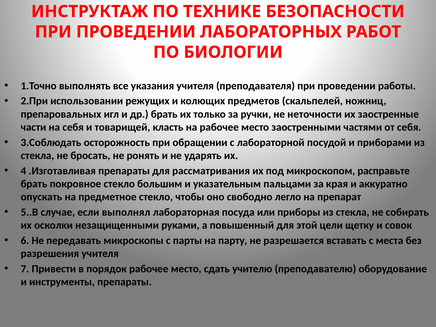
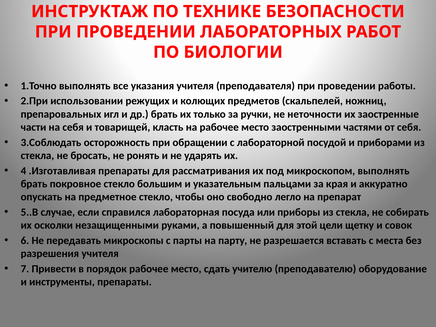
микроскопом расправьте: расправьте -> выполнять (384, 171)
выполнял: выполнял -> справился (126, 212)
